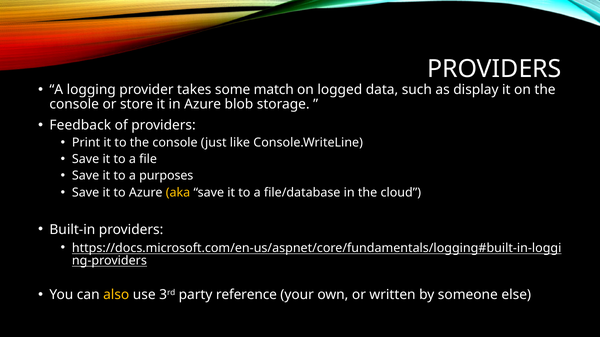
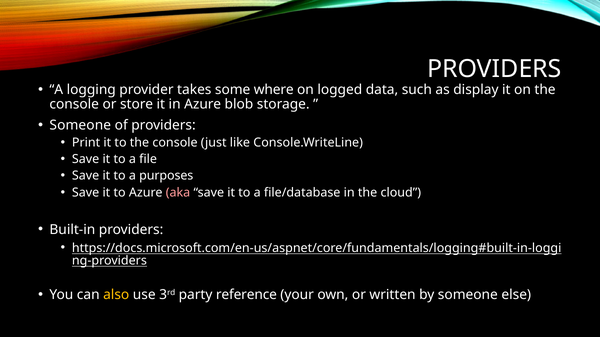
match: match -> where (274, 90)
Feedback: Feedback -> Someone (80, 126)
aka colour: yellow -> pink (178, 193)
